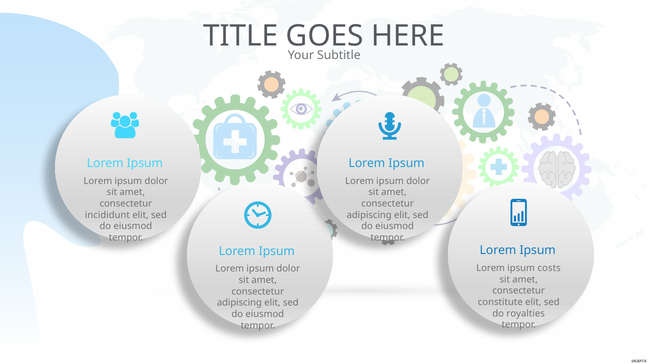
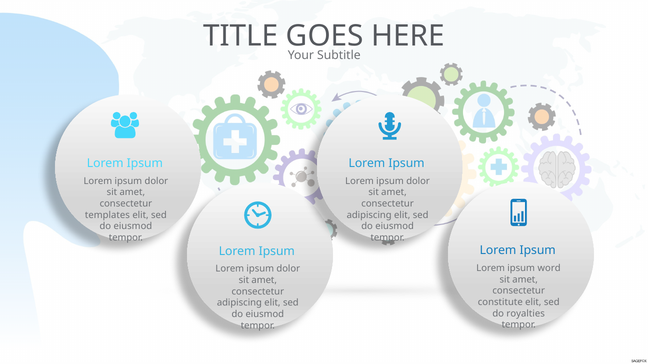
incididunt: incididunt -> templates (107, 215)
costs: costs -> word (549, 268)
